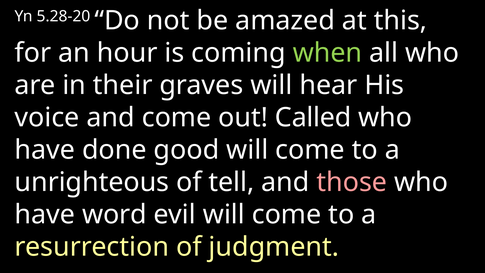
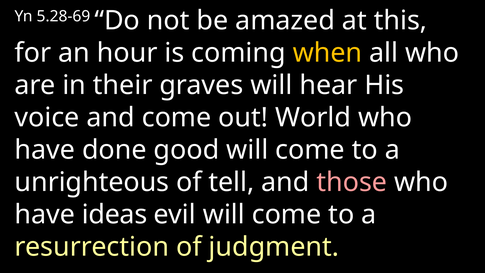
5.28-20: 5.28-20 -> 5.28-69 (63, 16)
when colour: light green -> yellow (327, 53)
Called: Called -> World (313, 117)
word: word -> ideas (115, 214)
